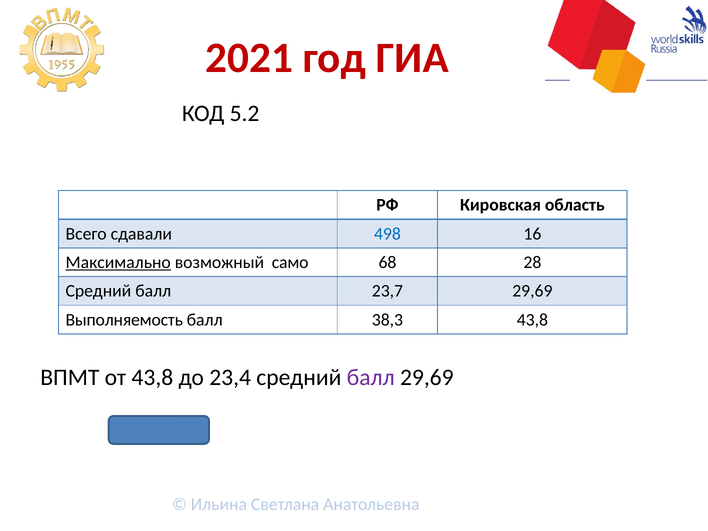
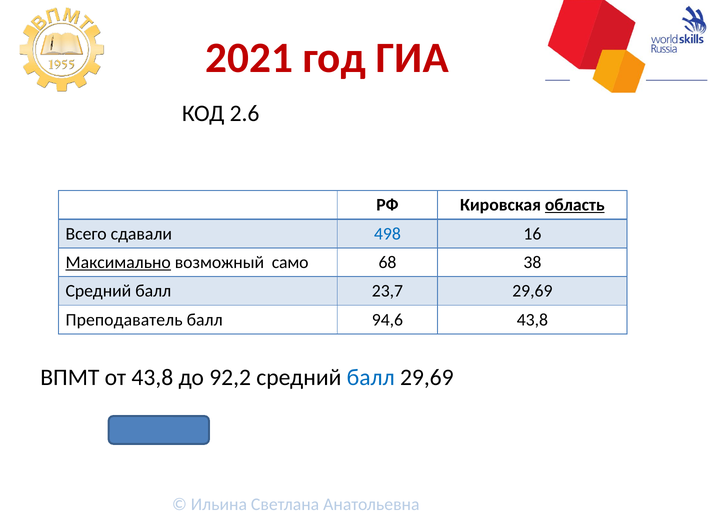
5.2: 5.2 -> 2.6 (245, 113)
область underline: none -> present (575, 205)
28: 28 -> 38 (532, 262)
Выполняемость: Выполняемость -> Преподаватель (124, 320)
38,3: 38,3 -> 94,6 (387, 320)
23,4: 23,4 -> 92,2 (230, 378)
балл colour: purple -> blue (371, 378)
